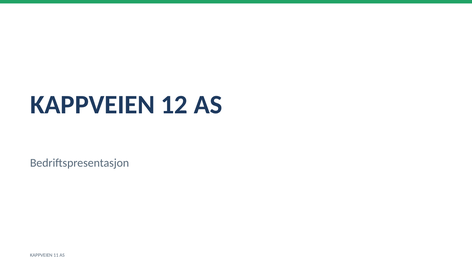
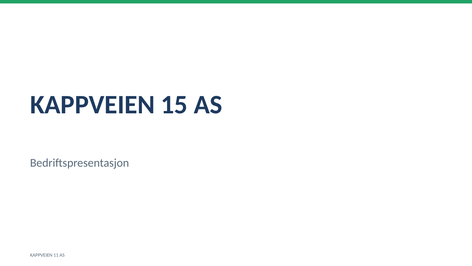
12: 12 -> 15 (174, 105)
